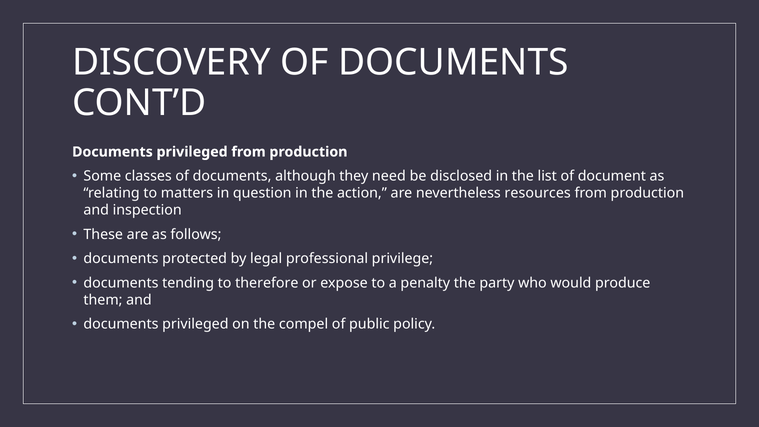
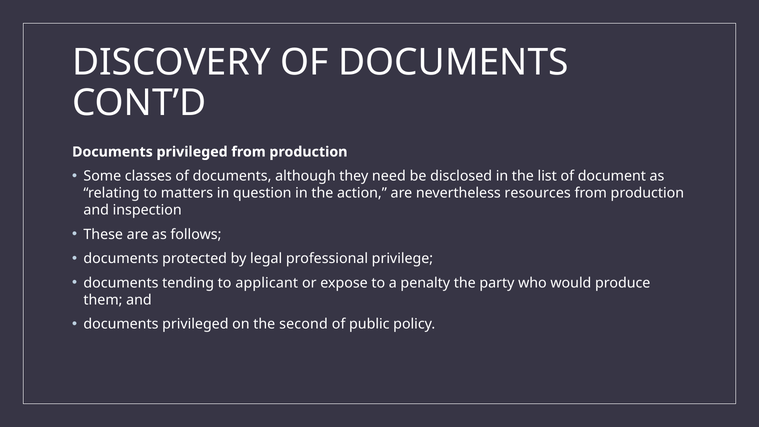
therefore: therefore -> applicant (267, 283)
compel: compel -> second (304, 324)
